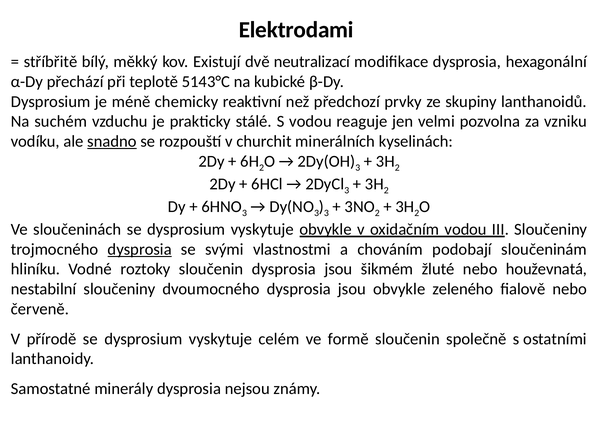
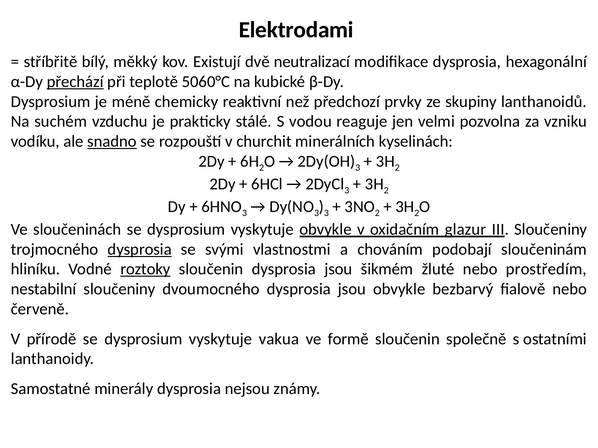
přechází underline: none -> present (75, 82)
5143°C: 5143°C -> 5060°C (206, 82)
oxidačním vodou: vodou -> glazur (466, 230)
roztoky underline: none -> present (145, 269)
houževnatá: houževnatá -> prostředím (546, 269)
zeleného: zeleného -> bezbarvý (463, 289)
celém: celém -> vakua (279, 339)
